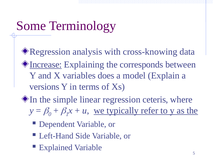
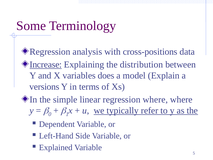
cross-knowing: cross-knowing -> cross-positions (150, 52)
corresponds: corresponds -> distribution (141, 64)
regression ceteris: ceteris -> where (155, 99)
